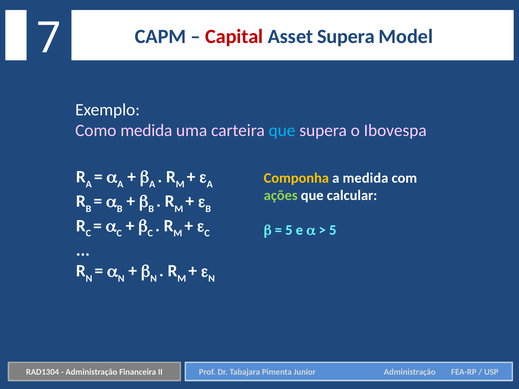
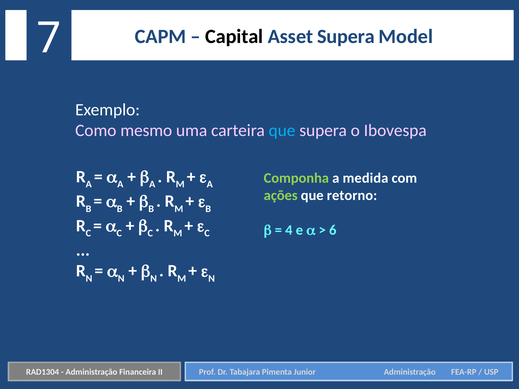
Capital colour: red -> black (234, 36)
Como medida: medida -> mesmo (146, 131)
Componha colour: yellow -> light green (296, 178)
calcular: calcular -> retorno (352, 195)
5: 5 -> 4 (289, 230)
5: 5 -> 6 (333, 230)
